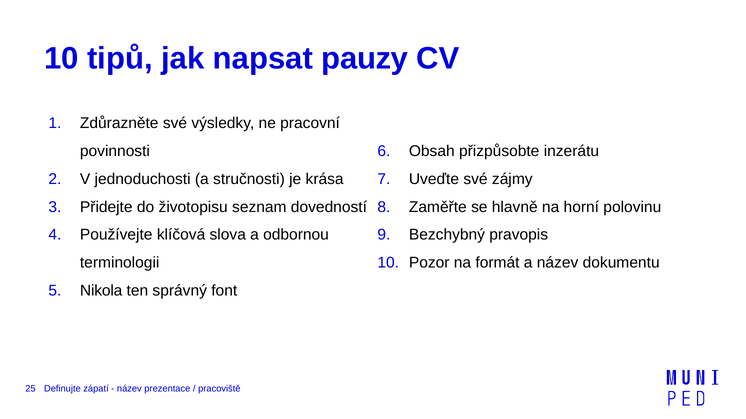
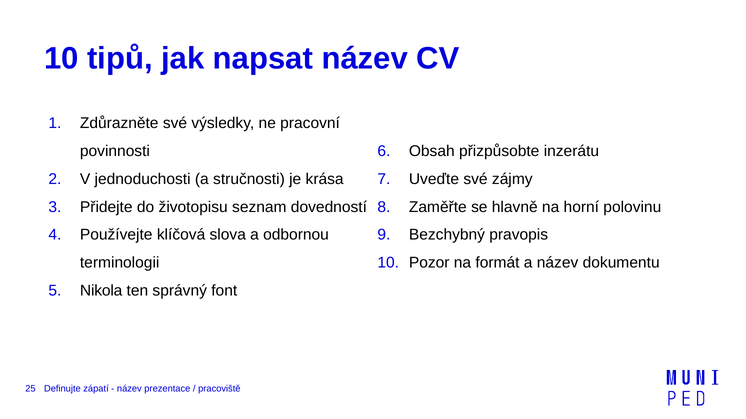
napsat pauzy: pauzy -> název (365, 59)
